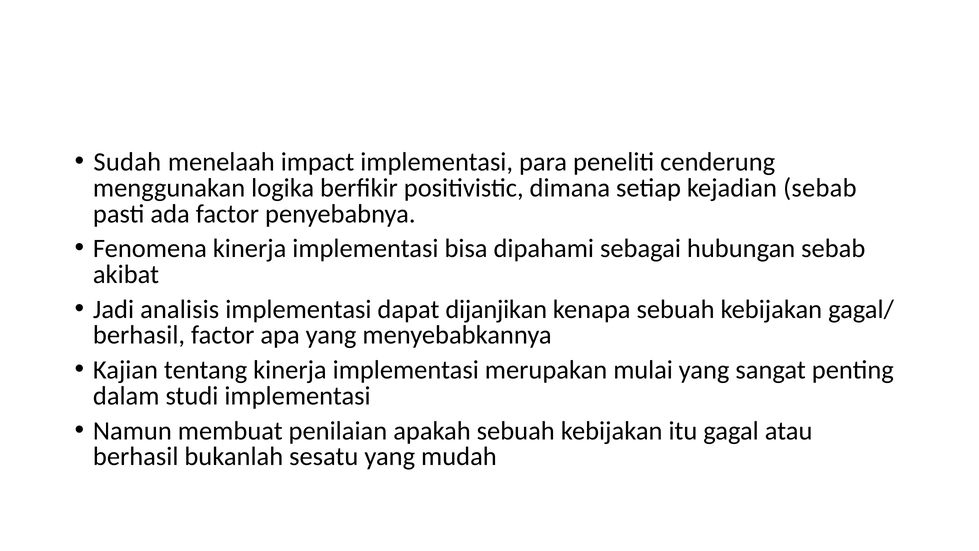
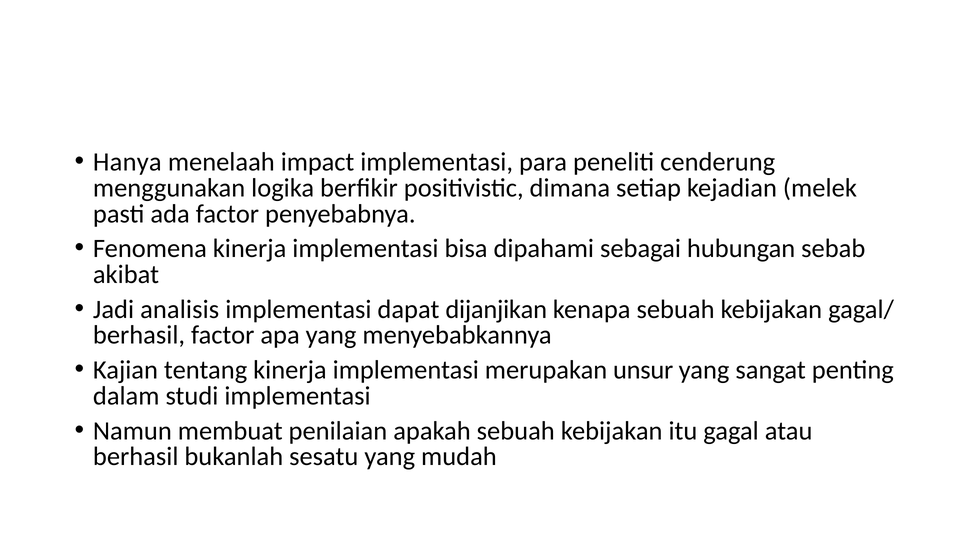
Sudah: Sudah -> Hanya (127, 162)
kejadian sebab: sebab -> melek (820, 188)
mulai: mulai -> unsur (643, 370)
